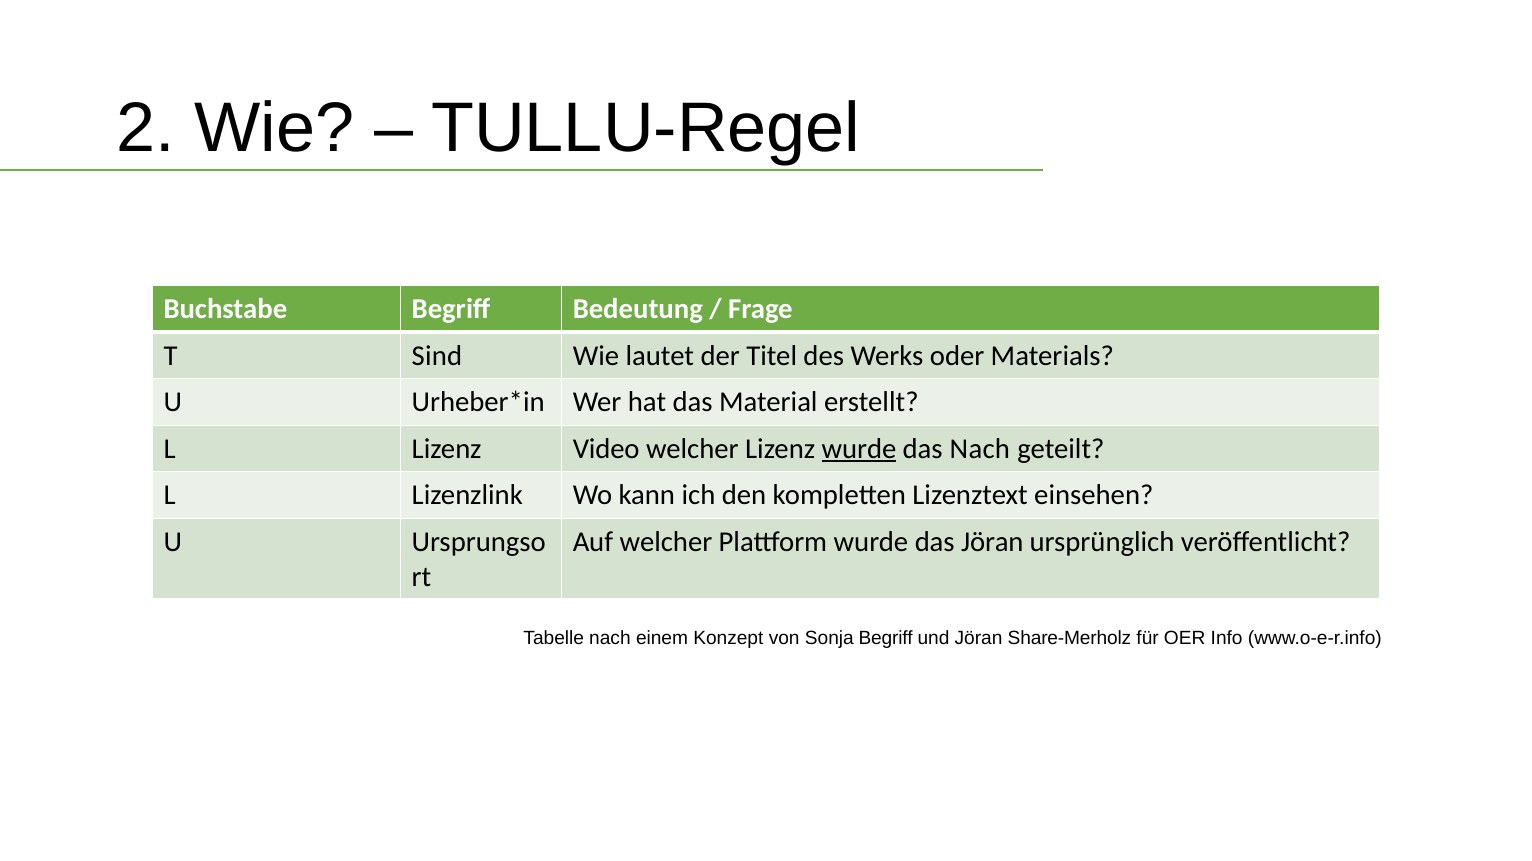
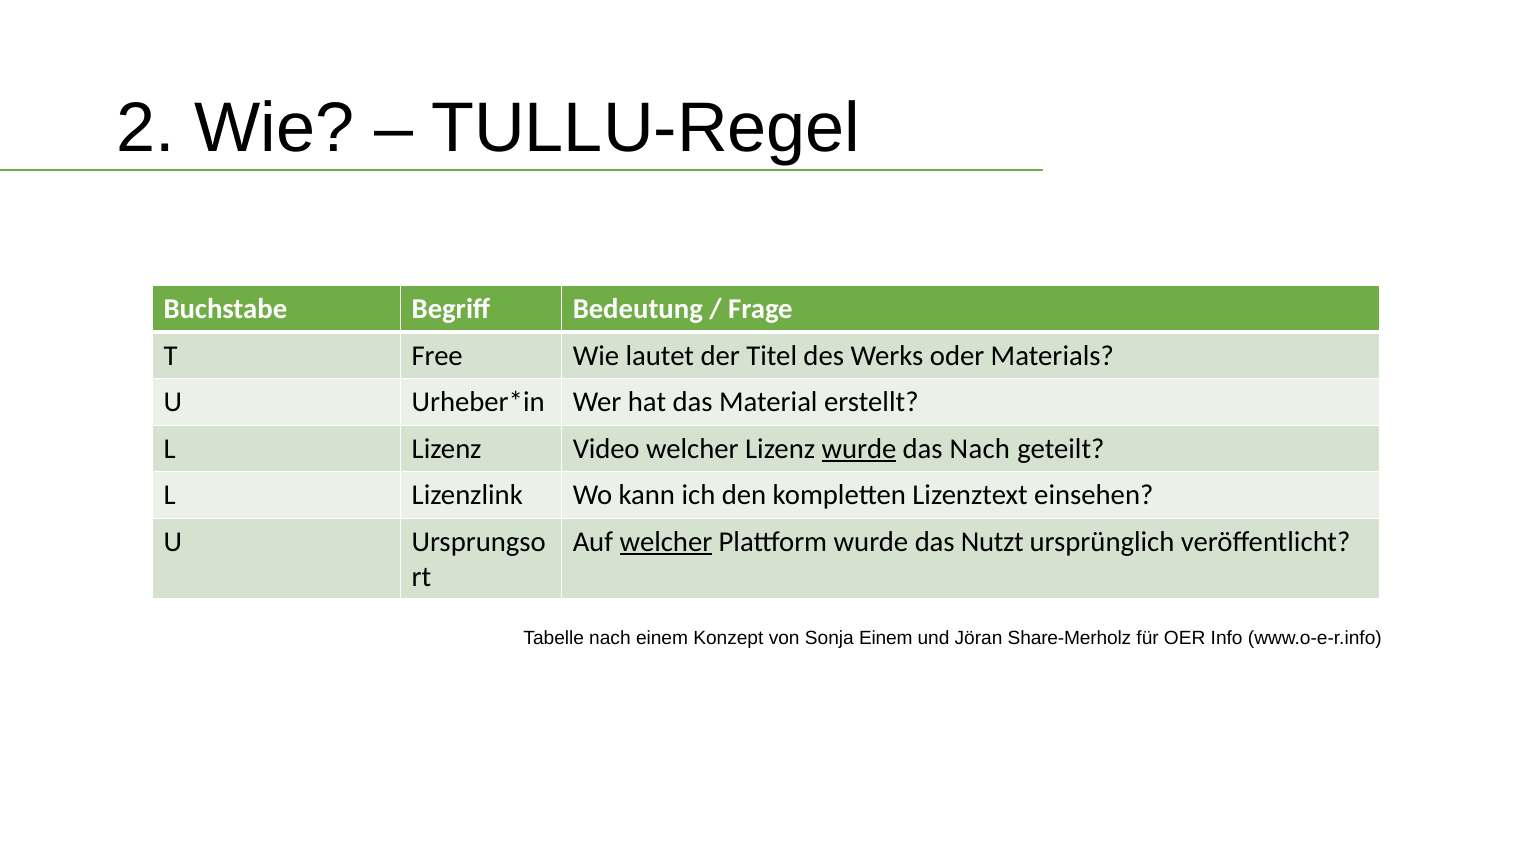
Sind: Sind -> Free (437, 356)
welcher underline: none -> present (666, 542)
das Jöran: Jöran -> Nutzt (992, 542)
Sonja Begriff: Begriff -> Einem (886, 639)
